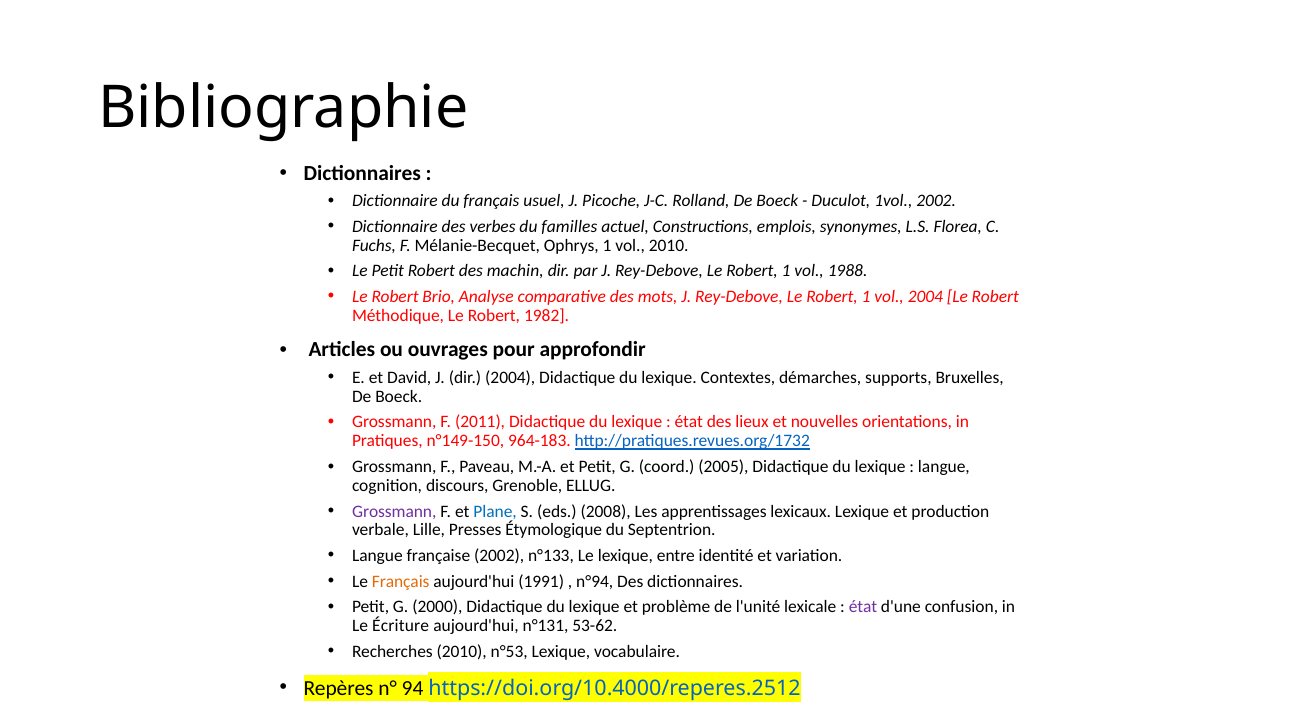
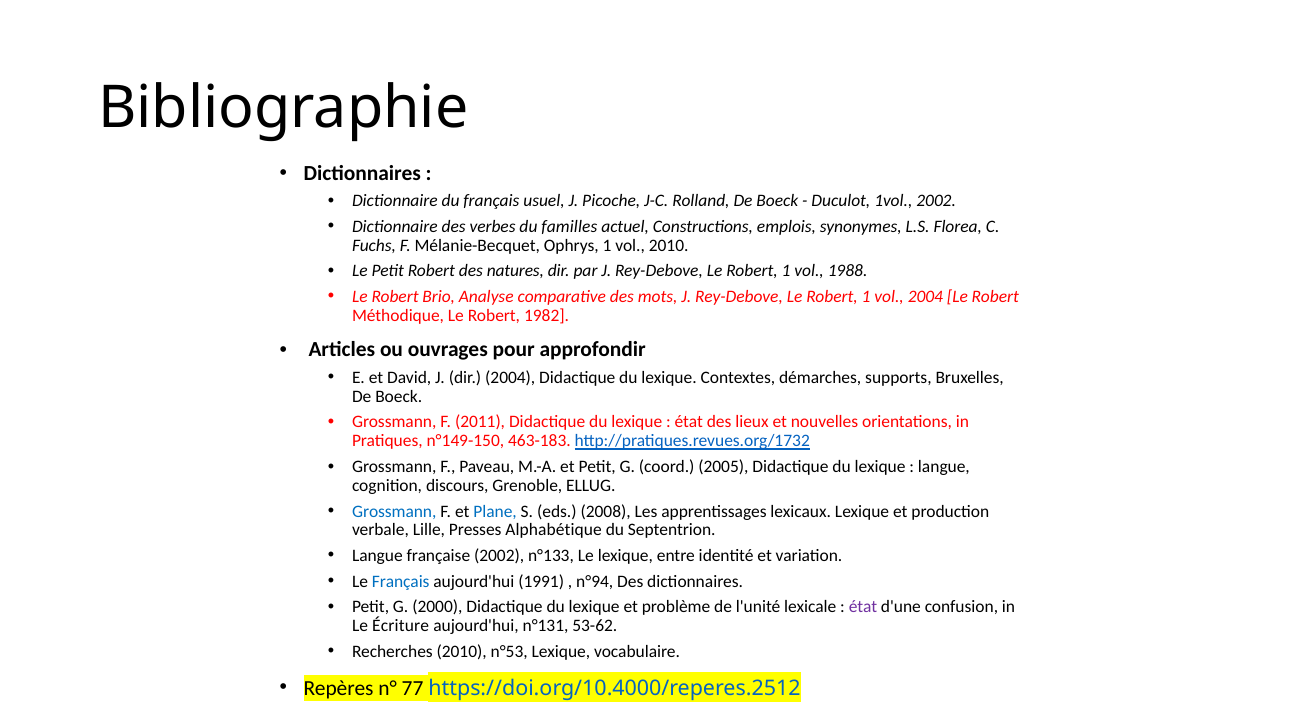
machin: machin -> natures (515, 271)
964-183: 964-183 -> 463-183 (539, 441)
Grossmann colour: purple -> blue (394, 511)
Étymologique: Étymologique -> Alphabétique (554, 530)
Français colour: orange -> blue (401, 581)
94: 94 -> 77 (413, 688)
